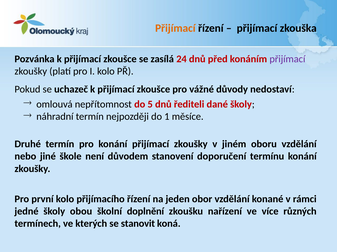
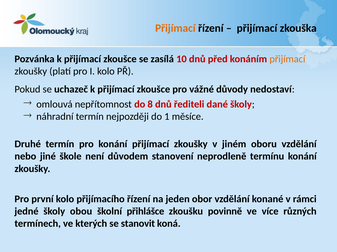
24: 24 -> 10 (182, 59)
přijímací colour: purple -> orange (287, 59)
5: 5 -> 8 (150, 105)
doporučení: doporučení -> neprodleně (222, 157)
doplnění: doplnění -> přihlášce (145, 212)
nařízení: nařízení -> povinně (225, 212)
